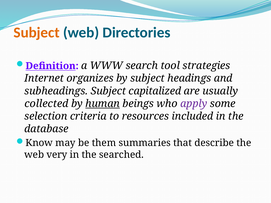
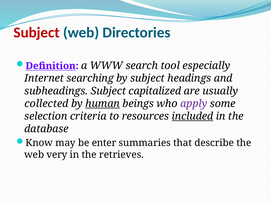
Subject colour: orange -> red (37, 33)
strategies: strategies -> especially (206, 66)
organizes: organizes -> searching (90, 78)
included underline: none -> present (193, 116)
them: them -> enter (104, 143)
searched: searched -> retrieves (121, 155)
